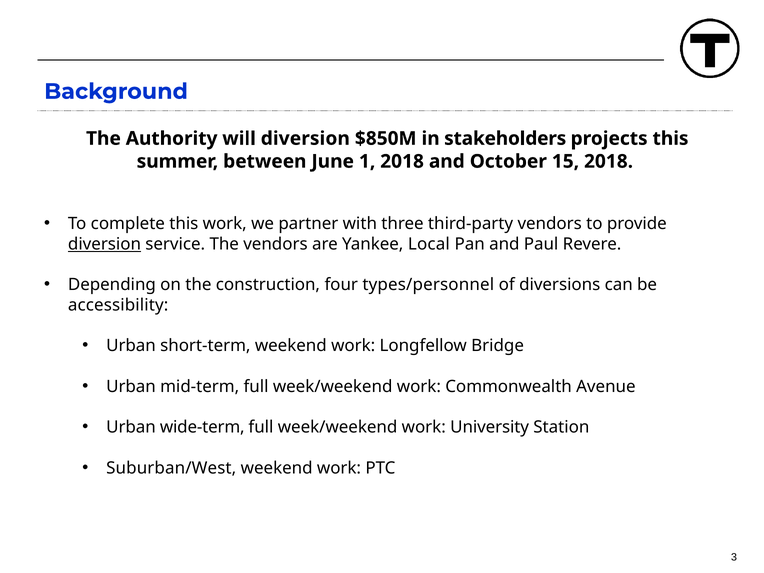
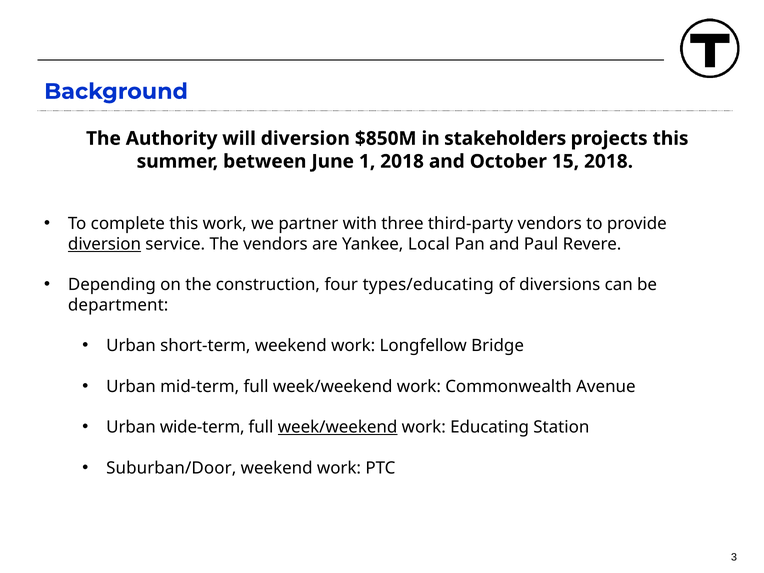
types/personnel: types/personnel -> types/educating (428, 285)
accessibility: accessibility -> department (118, 305)
week/weekend underline: none -> present (338, 427)
University: University -> Educating (490, 427)
Suburban/West: Suburban/West -> Suburban/Door (171, 468)
